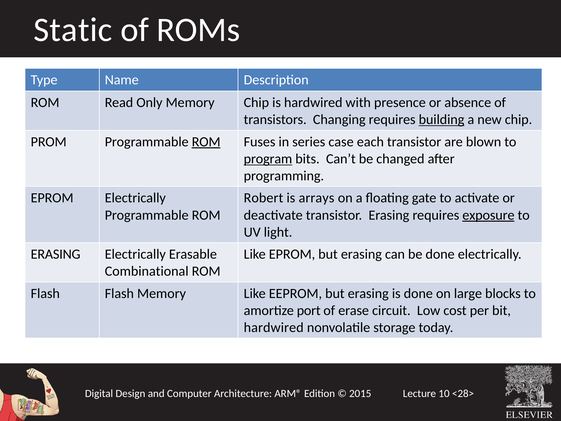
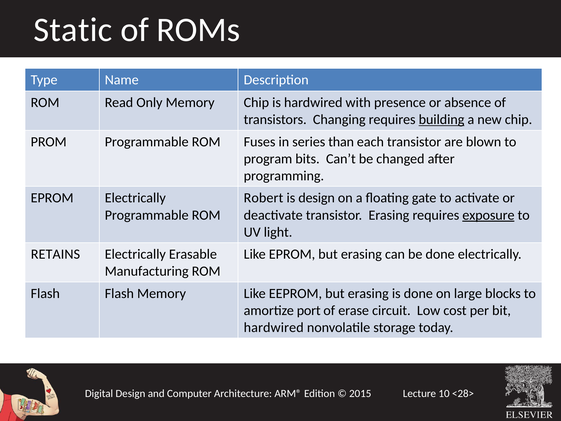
ROM underline: present -> none (206, 142)
case: case -> than (341, 142)
program underline: present -> none (268, 159)
is arrays: arrays -> design (317, 198)
ERASING: ERASING -> RETAINS (55, 254)
Combinational: Combinational -> Manufacturing (147, 271)
